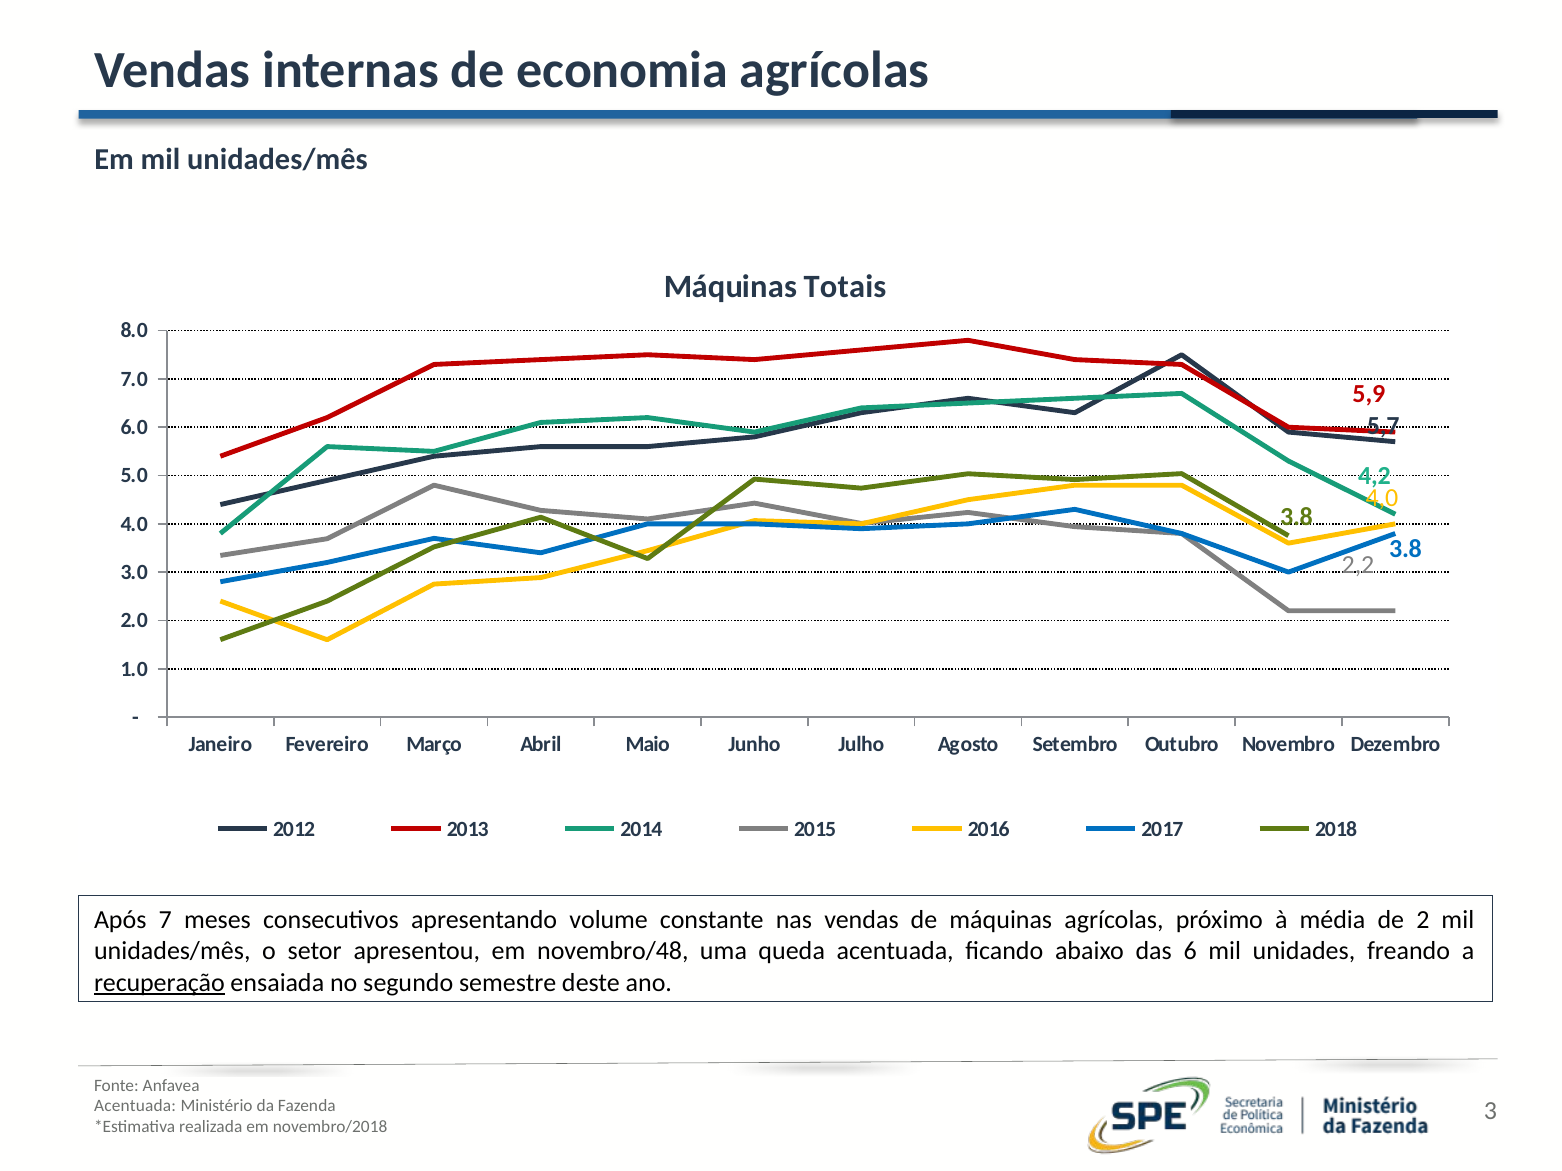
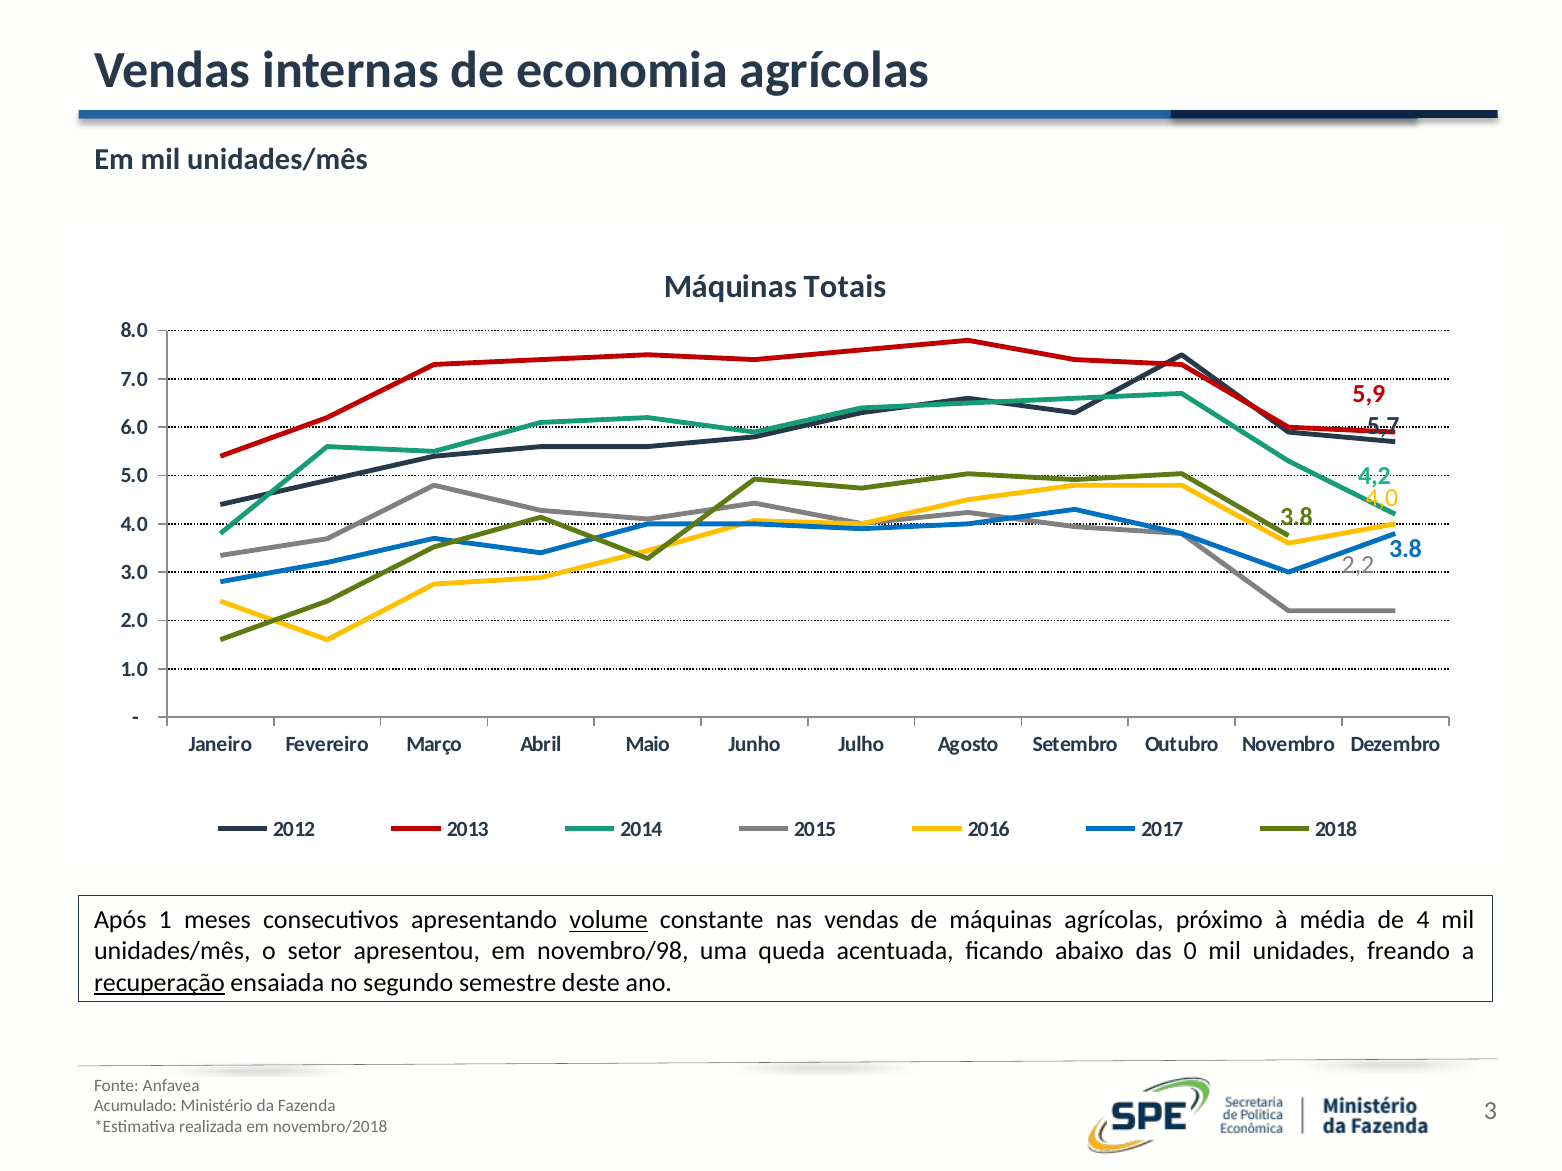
7: 7 -> 1 (165, 921)
volume underline: none -> present (609, 921)
2: 2 -> 4 (1423, 921)
novembro/48: novembro/48 -> novembro/98 (613, 952)
6: 6 -> 0 (1190, 952)
Acentuada: Acentuada -> Acumulado (135, 1107)
